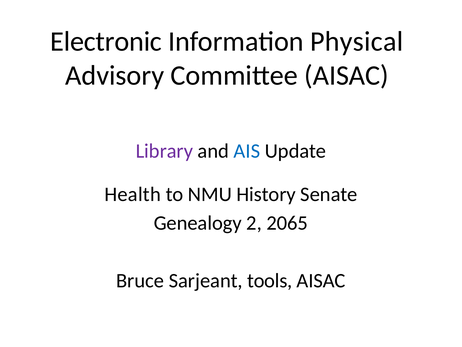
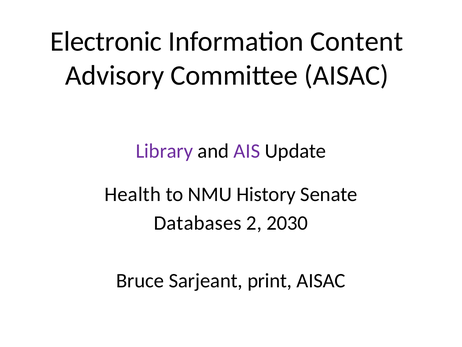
Physical: Physical -> Content (357, 41)
AIS colour: blue -> purple (247, 151)
Genealogy: Genealogy -> Databases (198, 223)
2065: 2065 -> 2030 (287, 223)
tools: tools -> print (270, 280)
